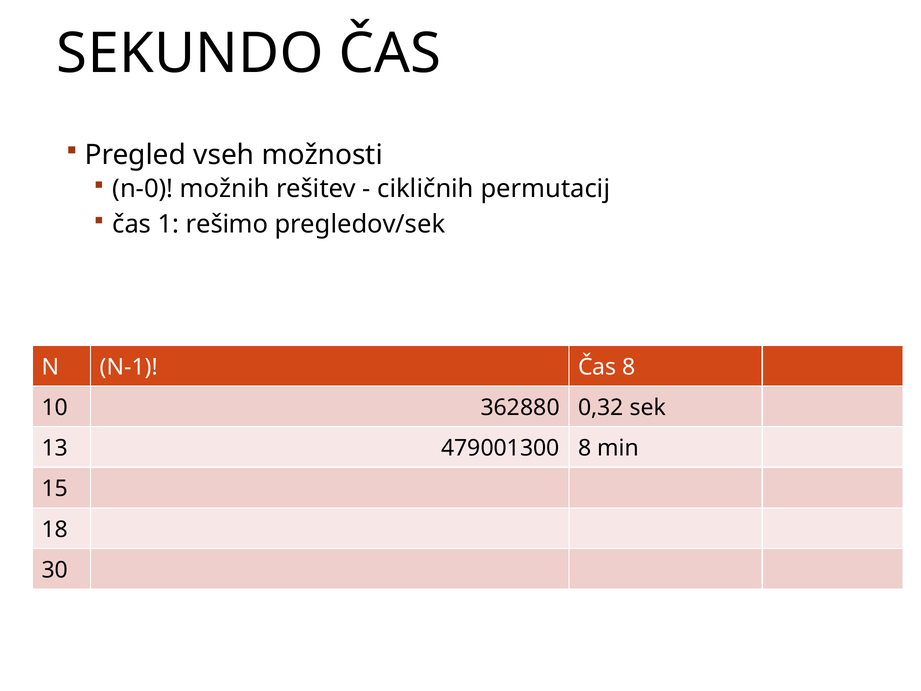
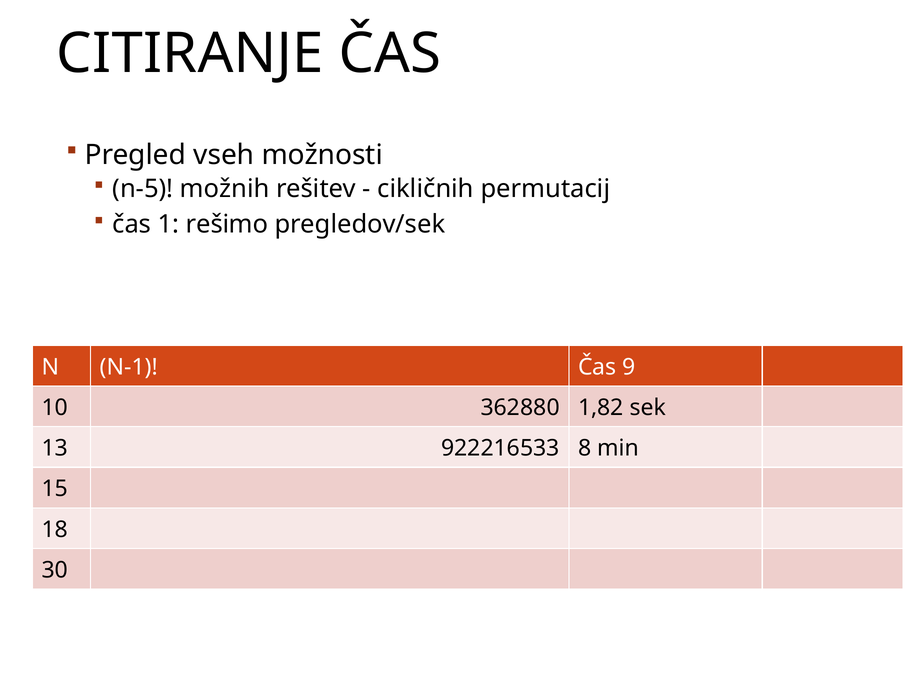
SEKUNDO: SEKUNDO -> CITIRANJE (190, 54)
n-0: n-0 -> n-5 (143, 189)
Čas 8: 8 -> 9 (629, 367)
0,32: 0,32 -> 1,82 (601, 408)
479001300: 479001300 -> 922216533 (500, 448)
